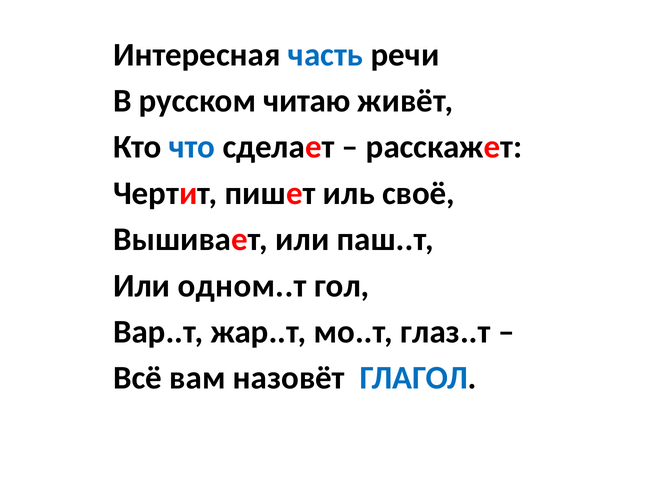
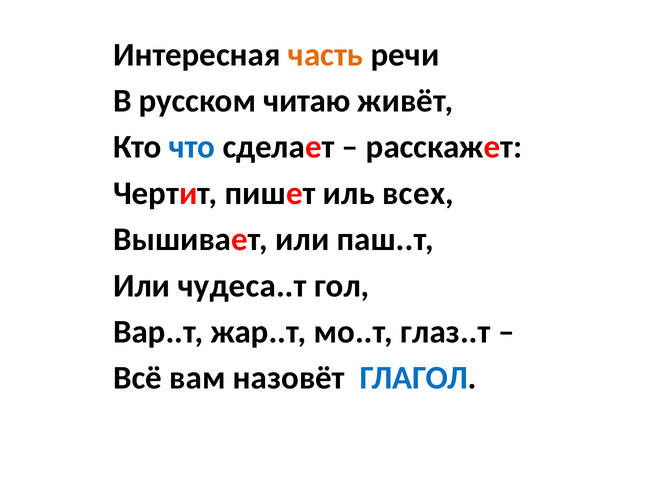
часть colour: blue -> orange (326, 55)
своё: своё -> всех (418, 193)
одном..т: одном..т -> чудеса..т (242, 286)
